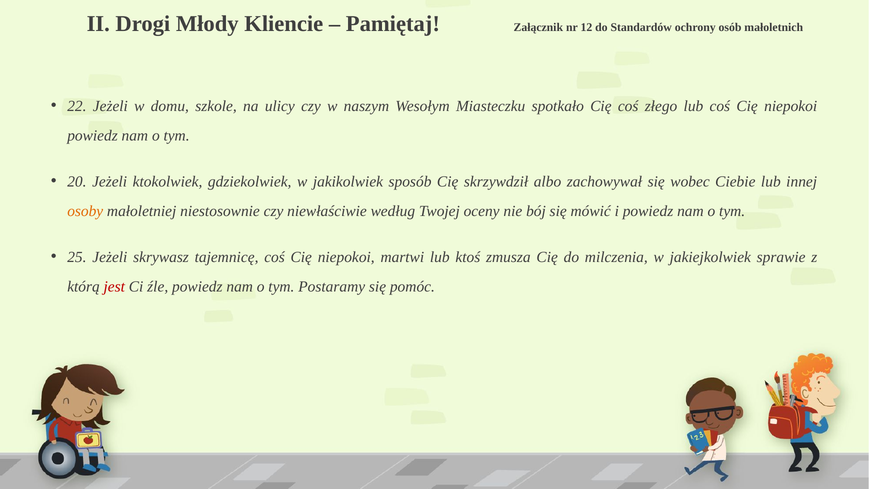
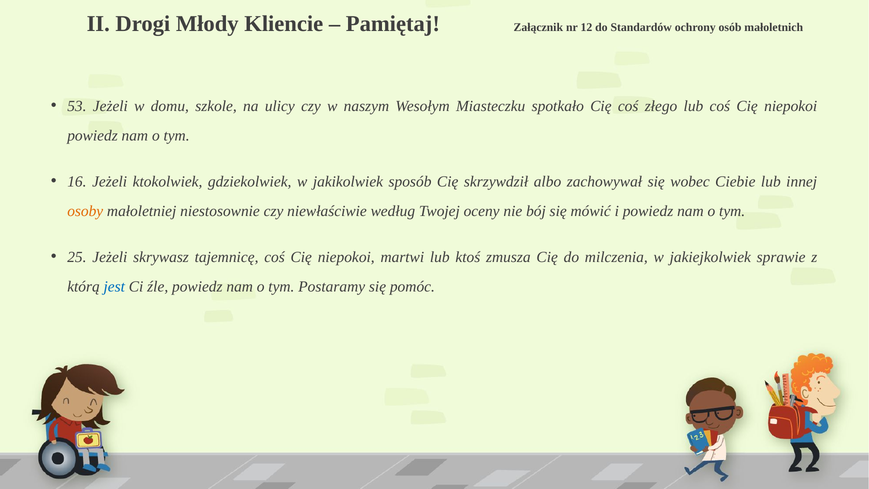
22: 22 -> 53 (77, 106)
20: 20 -> 16 (77, 181)
jest colour: red -> blue (114, 286)
